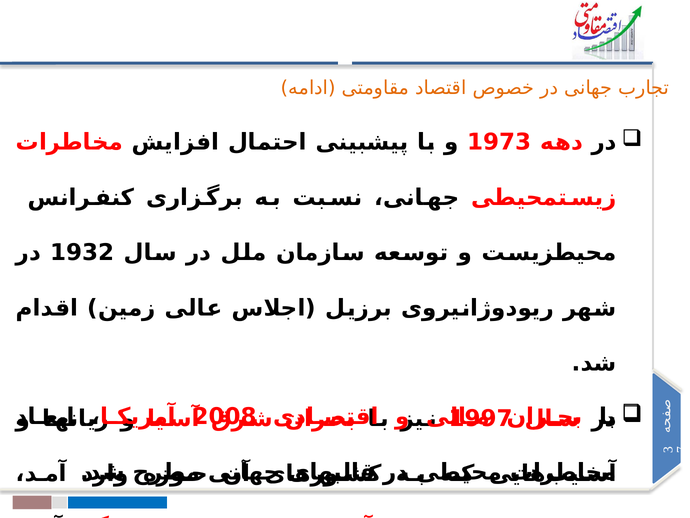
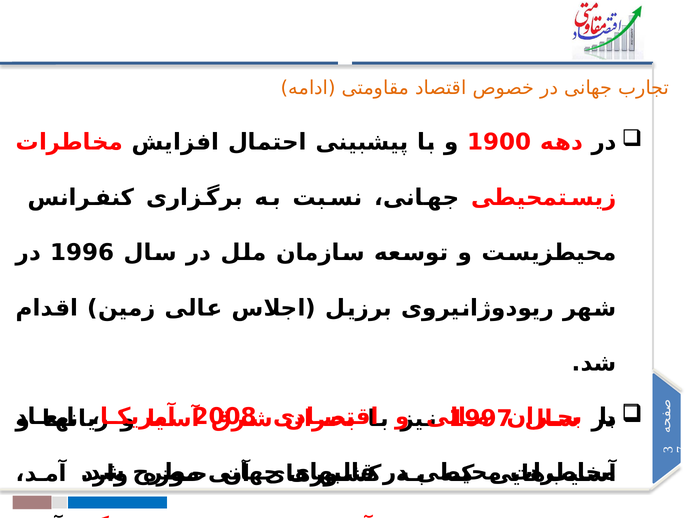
1973: 1973 -> 1900 (499, 142)
1932: 1932 -> 1996 (82, 253)
